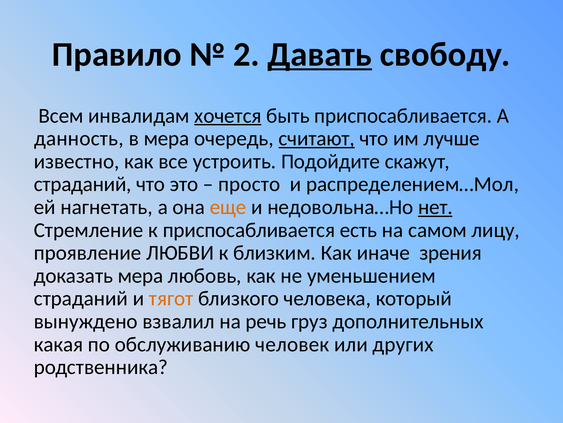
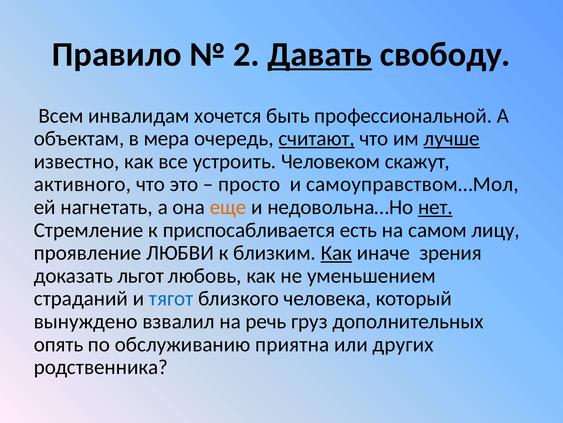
хочется underline: present -> none (228, 115)
быть приспосабливается: приспосабливается -> профессиональной (403, 115)
данность: данность -> объектам (79, 138)
лучше underline: none -> present (452, 138)
Подойдите: Подойдите -> Человеком (331, 161)
страданий: страданий -> активного (82, 184)
распределением…Мол: распределением…Мол -> самоуправством…Мол (412, 184)
Как underline: none -> present (336, 252)
доказать мера: мера -> льгот (141, 275)
тягот colour: orange -> blue (171, 298)
какая: какая -> опять (59, 344)
человек: человек -> приятна (292, 344)
